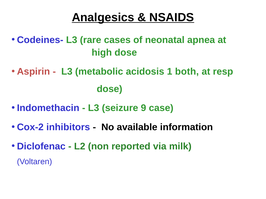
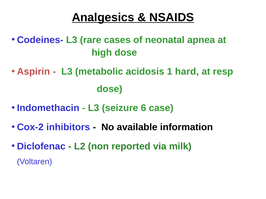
both: both -> hard (187, 72)
9: 9 -> 6 (143, 108)
